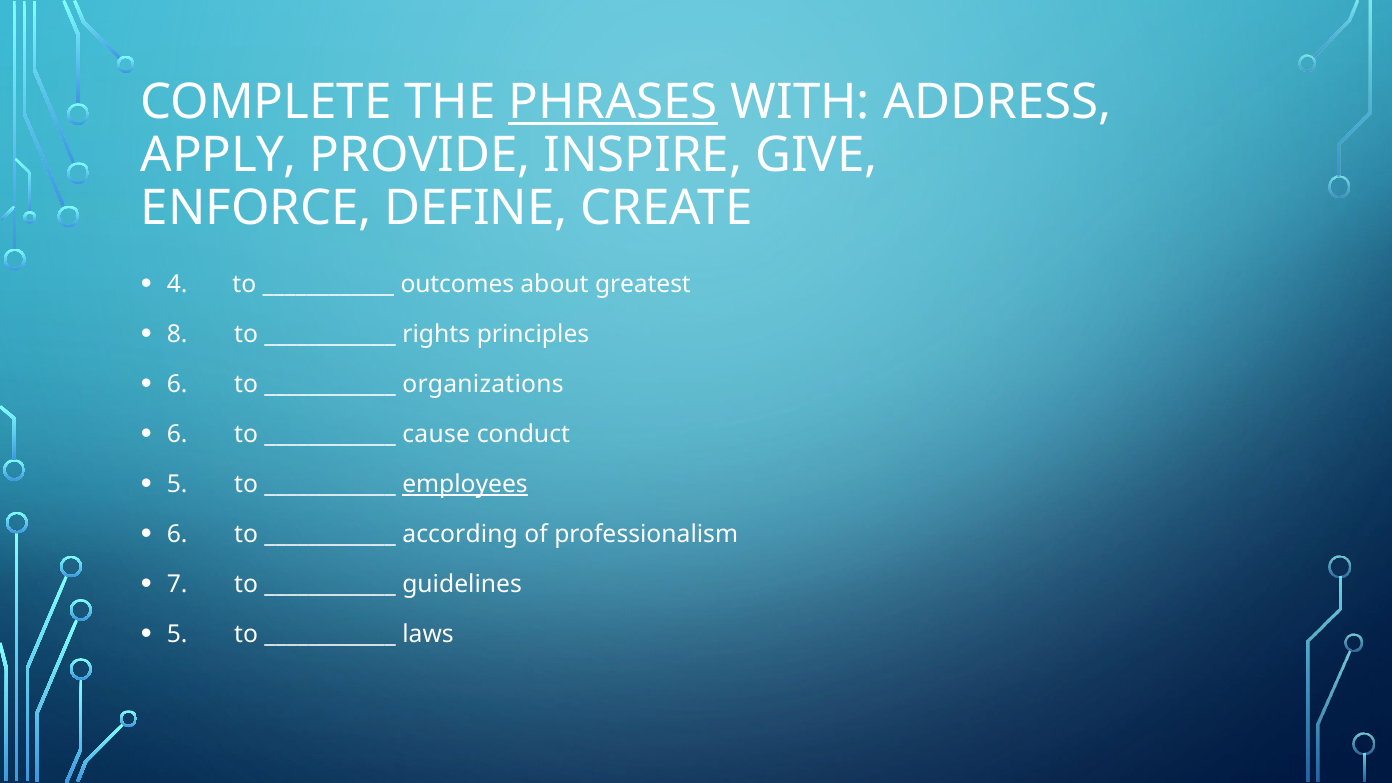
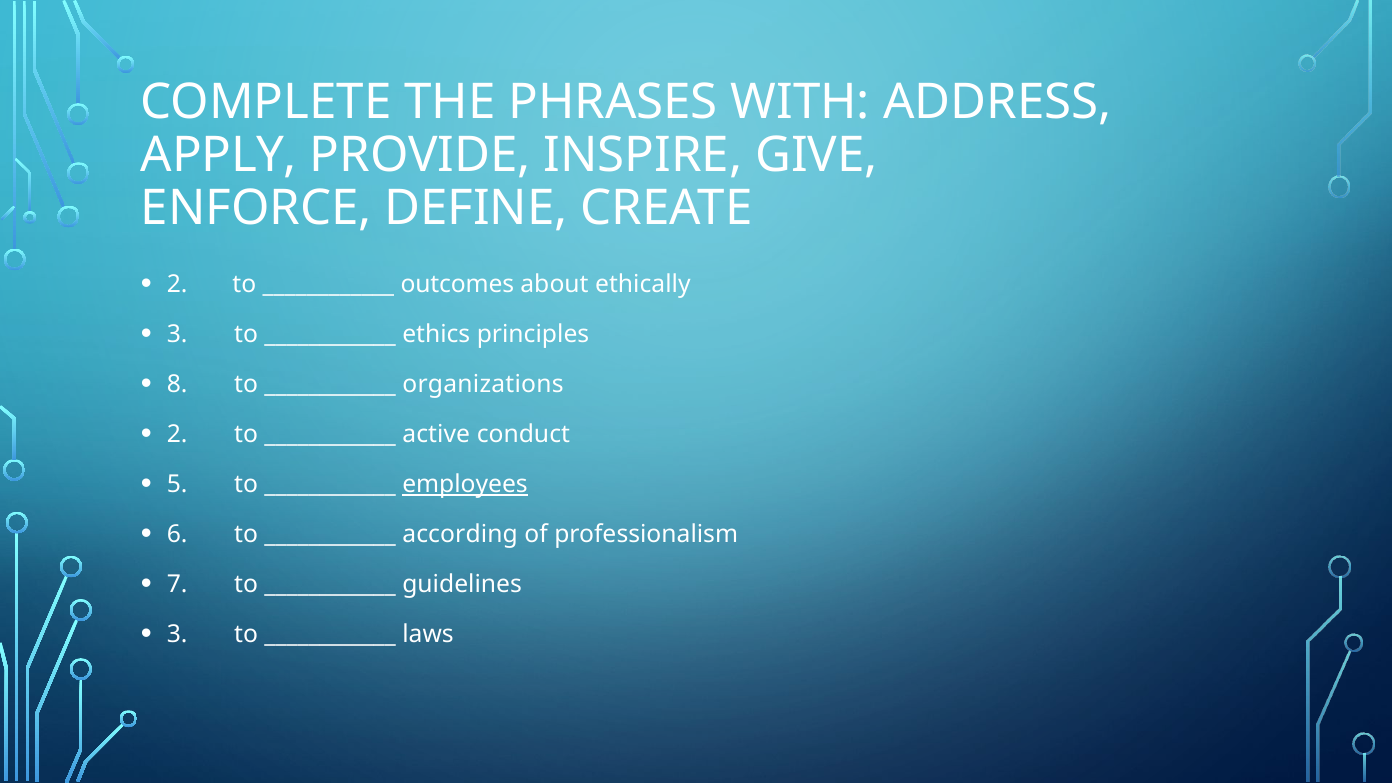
PHRASES underline: present -> none (613, 102)
4: 4 -> 2 (177, 285)
greatest: greatest -> ethically (643, 285)
8: 8 -> 3 (177, 335)
rights: rights -> ethics (436, 335)
6: 6 -> 8 (177, 385)
6: 6 -> 2 (177, 435)
cause: cause -> active (436, 435)
5: 5 -> 3 (177, 635)
